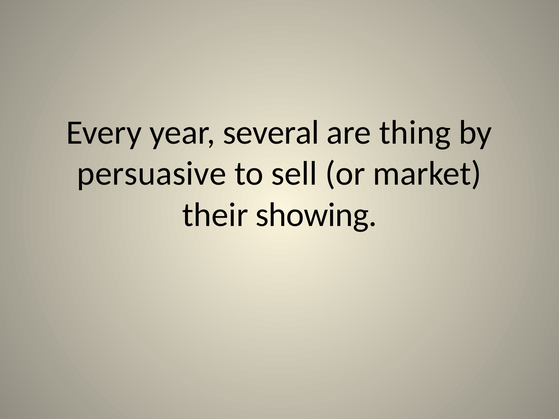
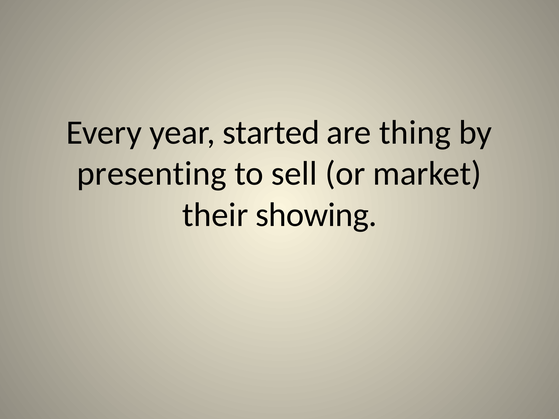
several: several -> started (271, 133)
persuasive: persuasive -> presenting (152, 174)
